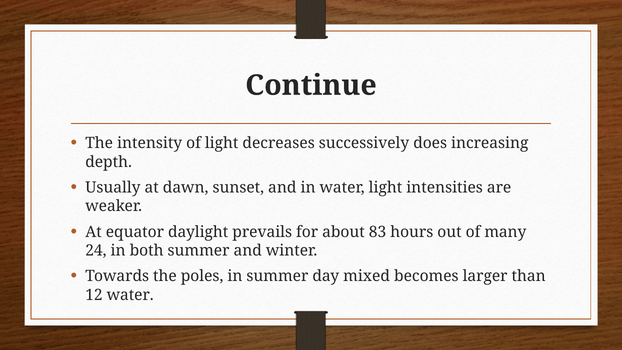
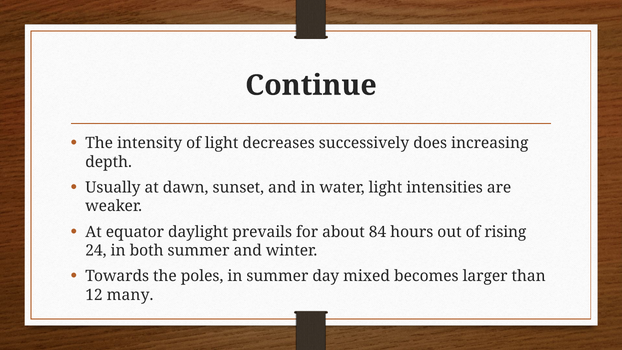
83: 83 -> 84 (378, 232)
many: many -> rising (505, 232)
12 water: water -> many (130, 295)
